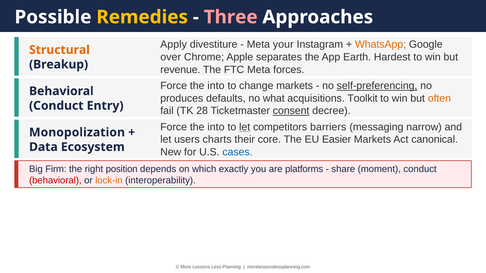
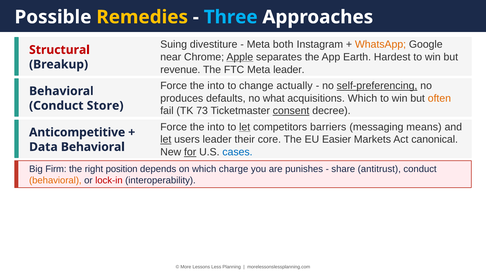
Three colour: pink -> light blue (231, 17)
Apply: Apply -> Suing (174, 45)
your: your -> both (283, 45)
Structural colour: orange -> red (59, 50)
over: over -> near (171, 57)
Apple underline: none -> present (240, 57)
Meta forces: forces -> leader (289, 70)
change markets: markets -> actually (295, 86)
acquisitions Toolkit: Toolkit -> Which (362, 98)
Entry: Entry -> Store (105, 106)
28: 28 -> 73 (202, 111)
narrow: narrow -> means (424, 127)
Monopolization: Monopolization -> Anticompetitive (77, 133)
let underline: none -> present (166, 140)
users charts: charts -> leader (217, 140)
Data Ecosystem: Ecosystem -> Behavioral (93, 147)
for underline: none -> present (190, 152)
exactly: exactly -> charge (234, 169)
platforms: platforms -> punishes (304, 169)
moment: moment -> antitrust (379, 169)
behavioral colour: red -> orange (55, 181)
lock-in colour: orange -> red (109, 181)
